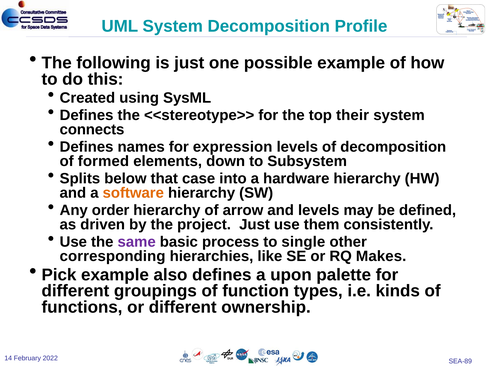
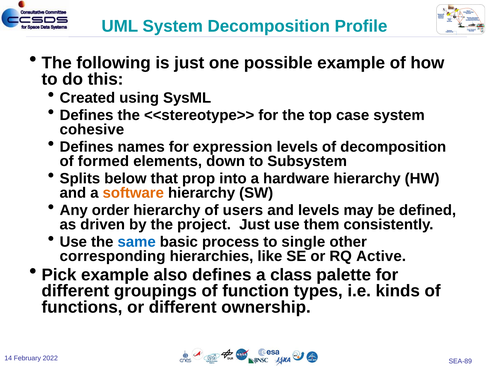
their: their -> case (353, 115)
connects: connects -> cohesive (92, 129)
case: case -> prop (199, 178)
arrow: arrow -> users (243, 210)
same colour: purple -> blue (137, 242)
Makes: Makes -> Active (381, 256)
upon: upon -> class (291, 275)
